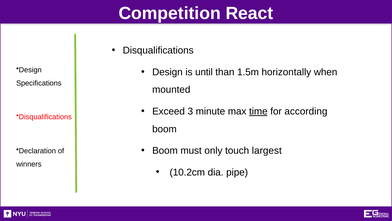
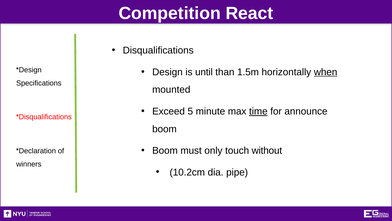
when underline: none -> present (326, 72)
3: 3 -> 5 (190, 111)
according: according -> announce (306, 111)
largest: largest -> without (267, 150)
